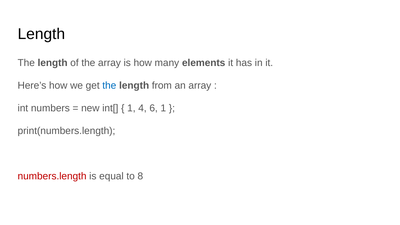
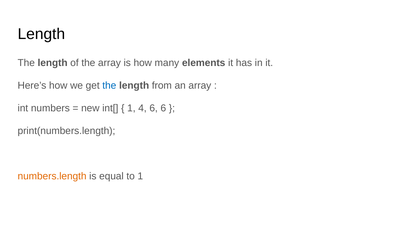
6 1: 1 -> 6 (163, 108)
numbers.length colour: red -> orange (52, 176)
to 8: 8 -> 1 (140, 176)
